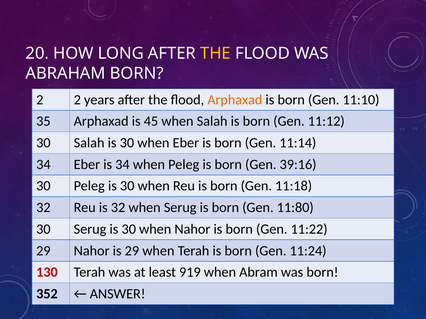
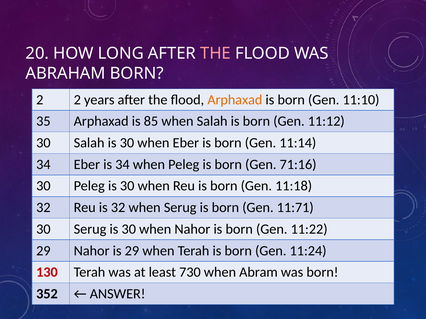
THE colour: yellow -> pink (215, 54)
45: 45 -> 85 (151, 121)
39:16: 39:16 -> 71:16 (298, 165)
11:80: 11:80 -> 11:71 (295, 208)
919: 919 -> 730 (190, 273)
